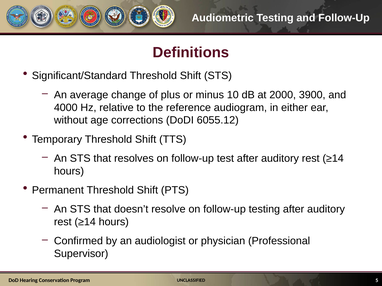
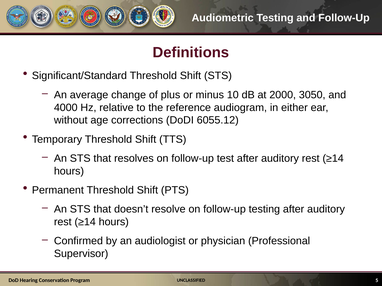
3900: 3900 -> 3050 (312, 95)
